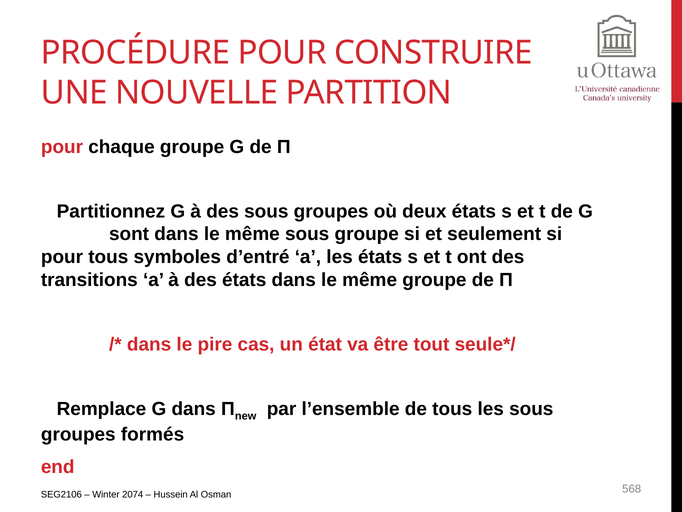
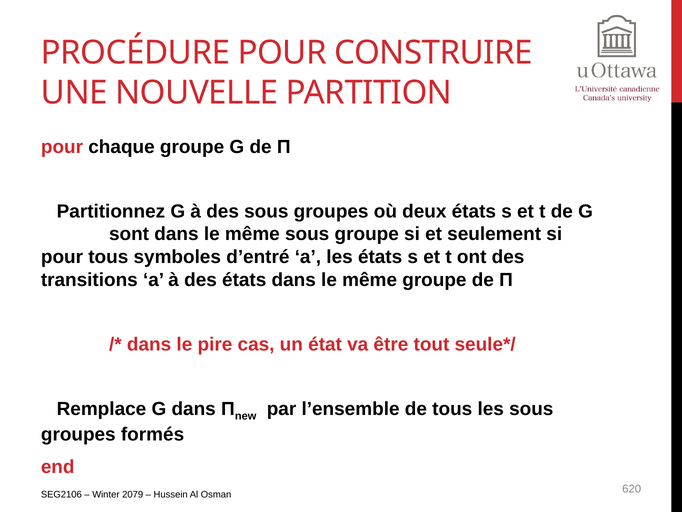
2074: 2074 -> 2079 (133, 494)
568: 568 -> 620 (632, 488)
